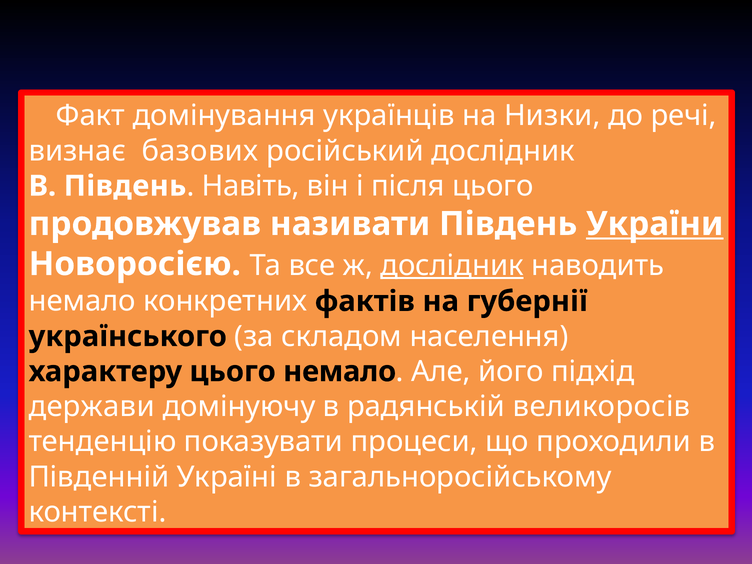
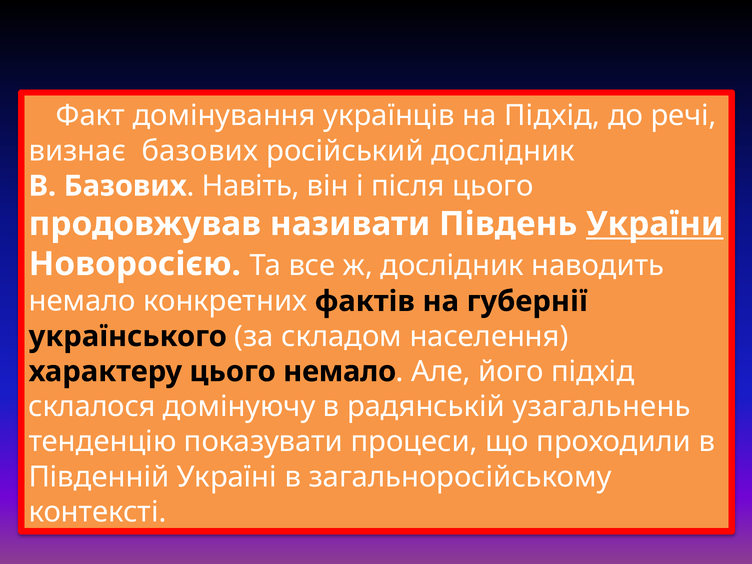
на Низки: Низки -> Підхід (552, 116)
В Південь: Південь -> Базових (125, 186)
дослідник underline: present -> none (452, 265)
держави: держави -> склалося (92, 407)
великоросів: великоросів -> узагальнень (602, 407)
